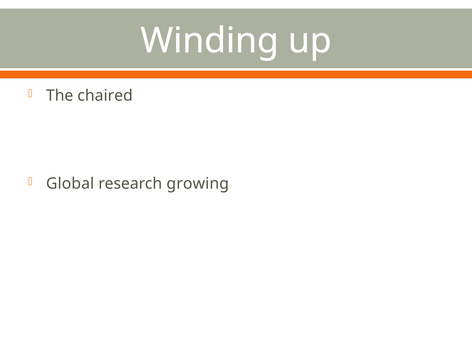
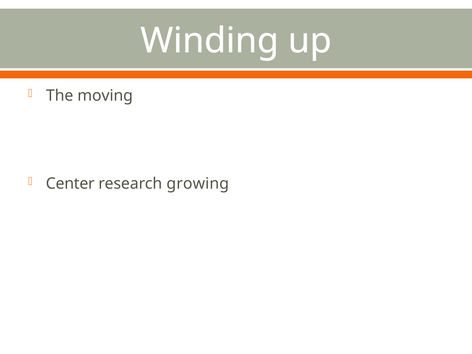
chaired: chaired -> moving (105, 96)
Global: Global -> Center (70, 184)
